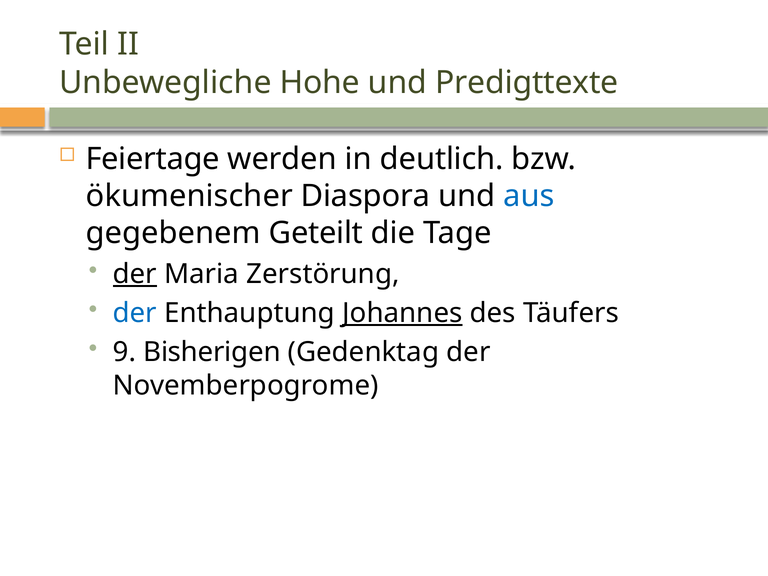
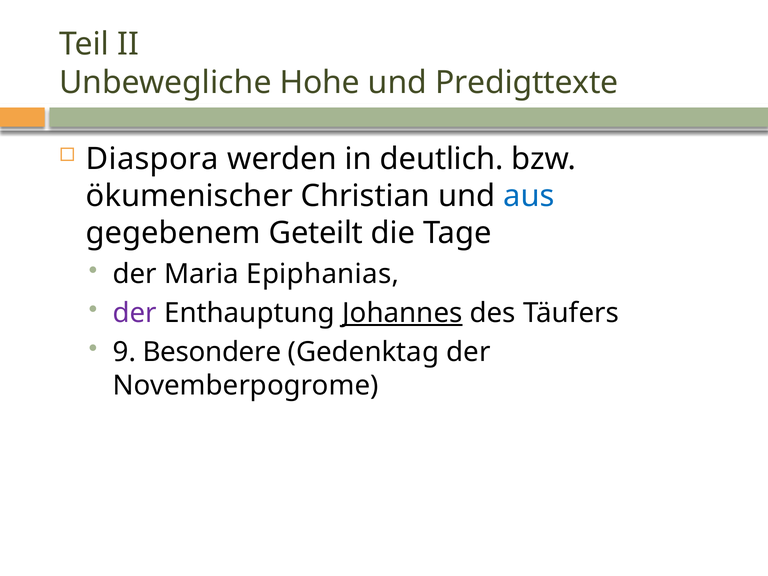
Feiertage: Feiertage -> Diaspora (152, 159)
Diaspora: Diaspora -> Christian (365, 196)
der underline: present -> none (135, 274)
Zerstörung: Zerstörung -> Epiphanias (323, 274)
der colour: blue -> purple (135, 313)
Bisherigen: Bisherigen -> Besondere (212, 352)
